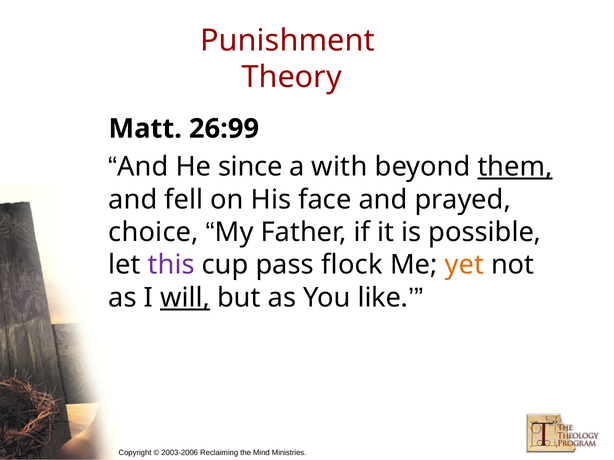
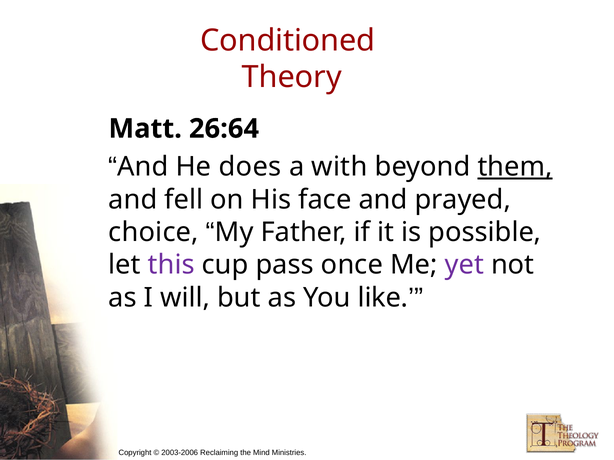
Punishment: Punishment -> Conditioned (288, 41)
26:99: 26:99 -> 26:64 (224, 129)
since: since -> does (250, 167)
flock: flock -> once (352, 265)
yet colour: orange -> purple (464, 265)
will underline: present -> none (185, 298)
